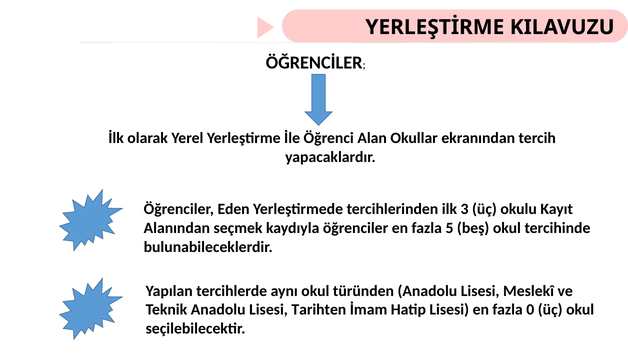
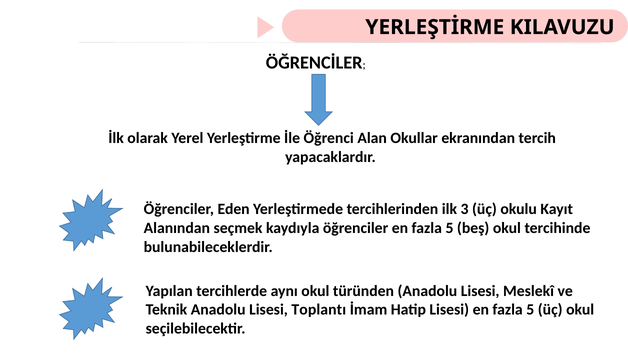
Tarihten: Tarihten -> Toplantı (319, 310)
Lisesi en fazla 0: 0 -> 5 (530, 310)
